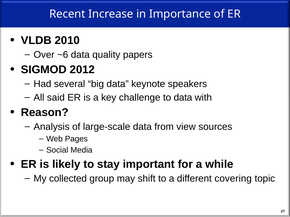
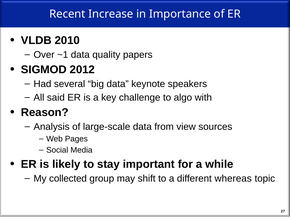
~6: ~6 -> ~1 (63, 55)
to data: data -> algo (183, 98)
covering: covering -> whereas (233, 179)
